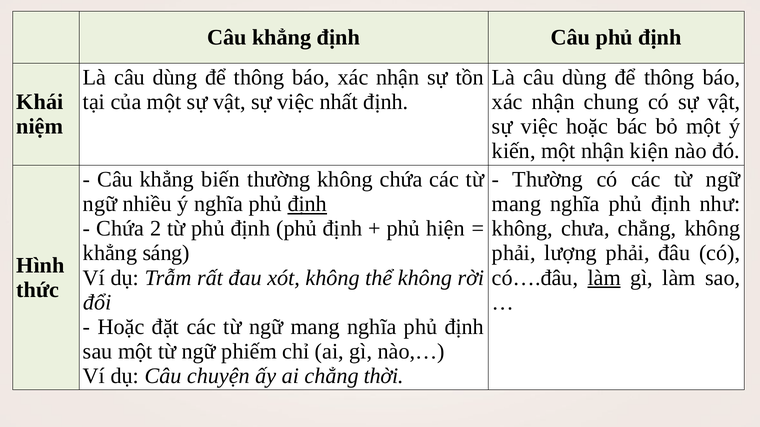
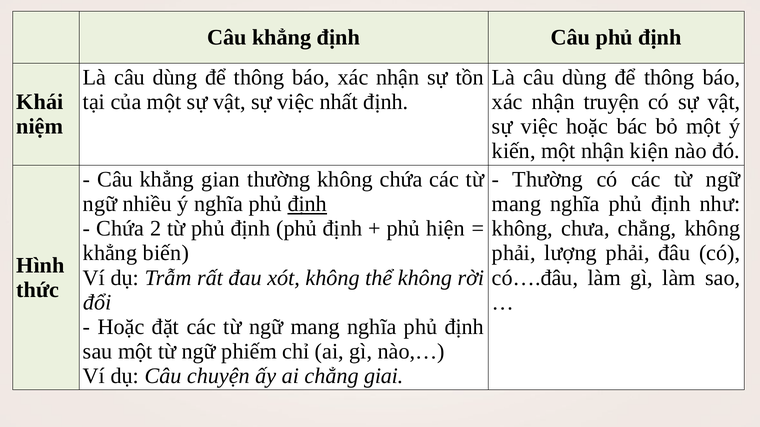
chung: chung -> truyện (612, 102)
biến: biến -> gian (221, 180)
sáng: sáng -> biến (166, 253)
làm underline: present -> none (604, 278)
thời: thời -> giai (384, 376)
